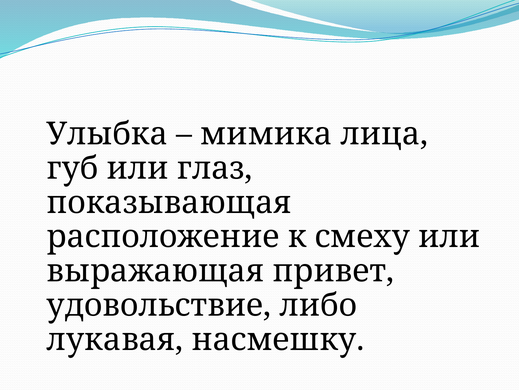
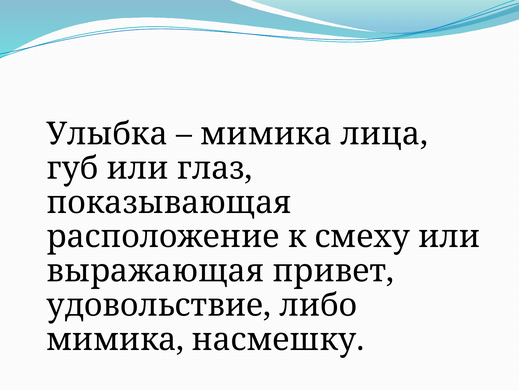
лукавая: лукавая -> мимика (115, 339)
